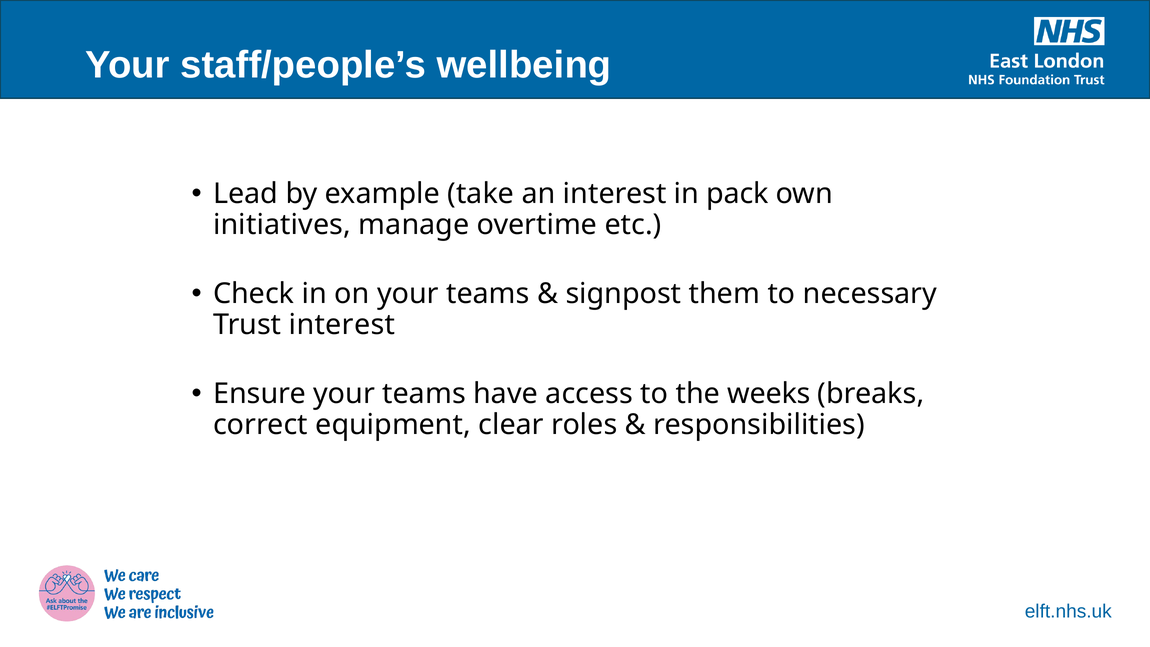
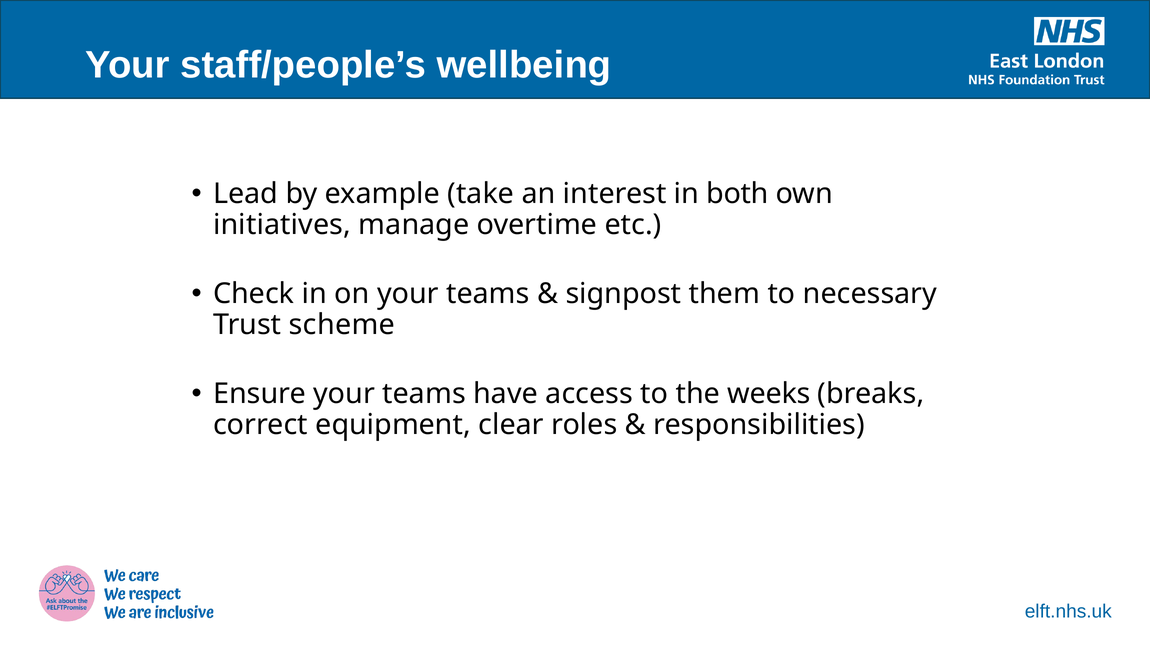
pack: pack -> both (738, 194)
Trust interest: interest -> scheme (342, 325)
